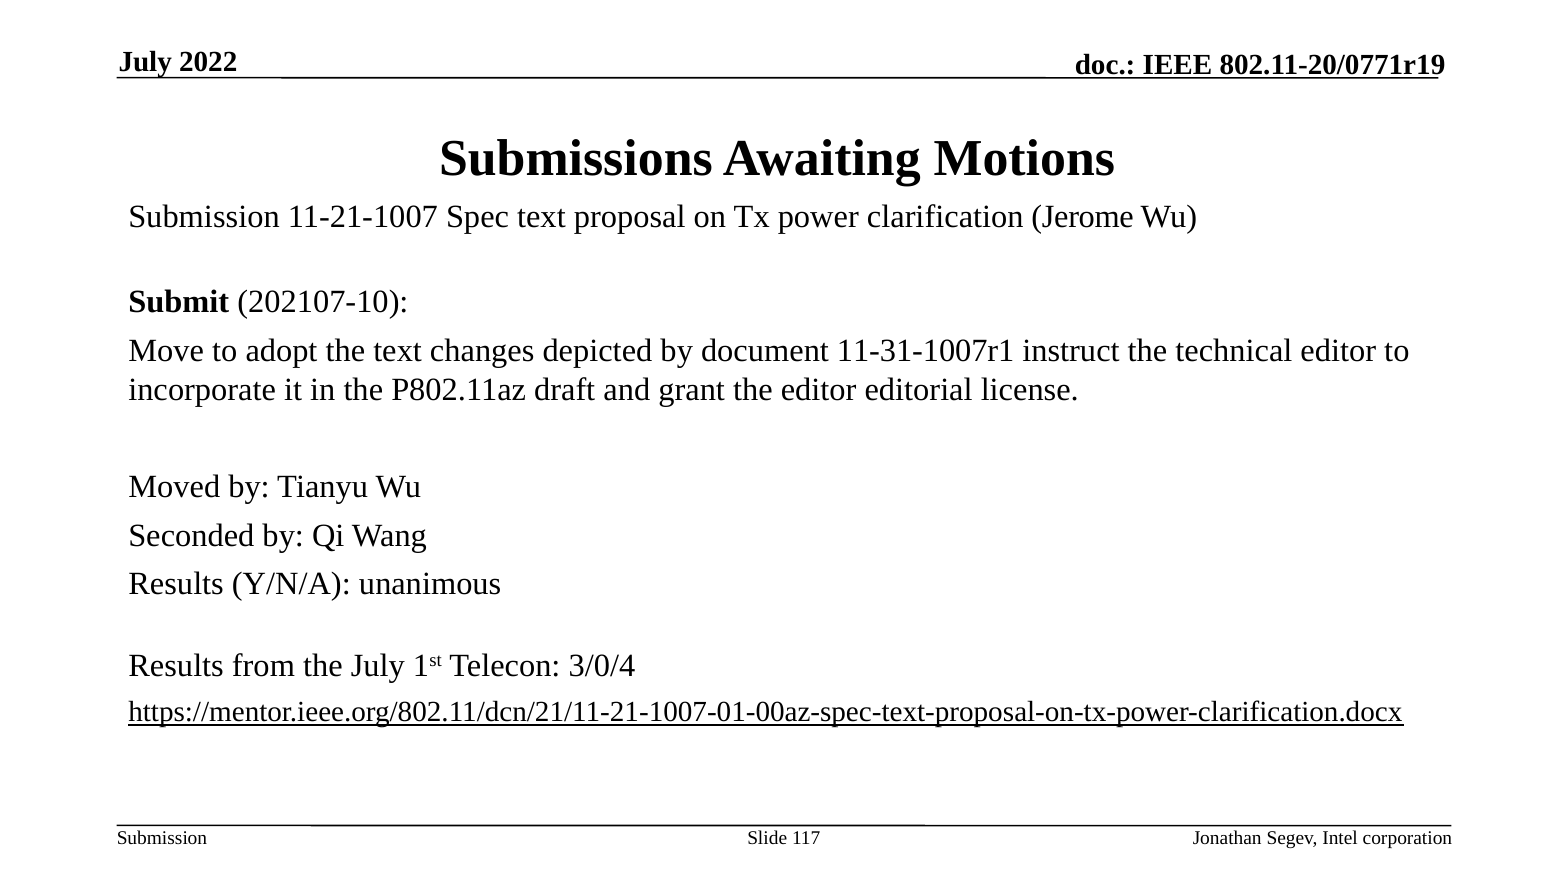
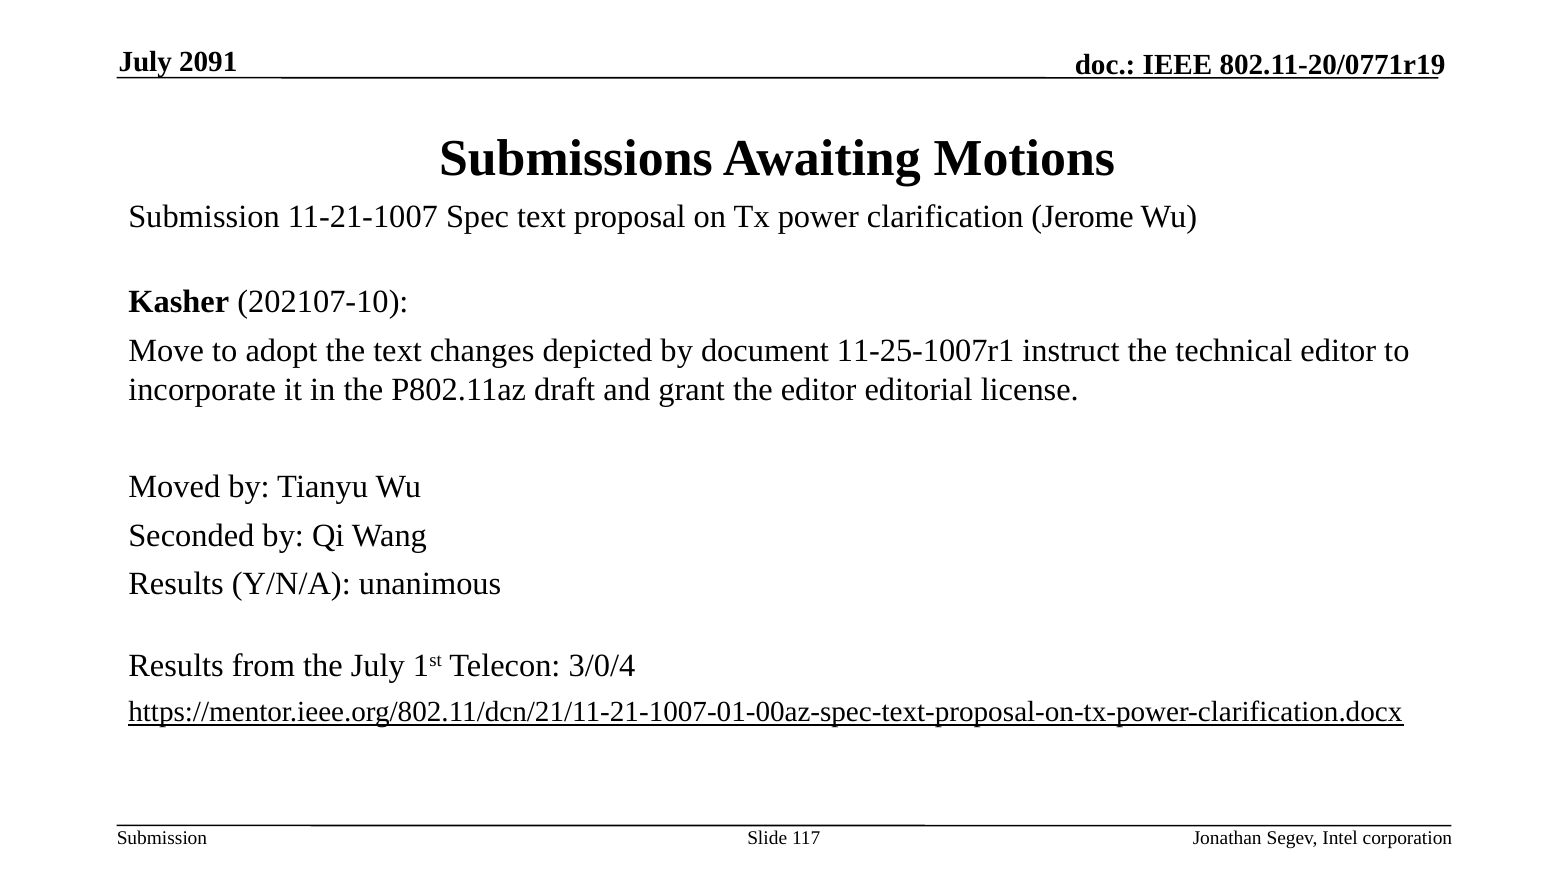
2022: 2022 -> 2091 (208, 62)
Submit: Submit -> Kasher (179, 303)
11-31-1007r1: 11-31-1007r1 -> 11-25-1007r1 (926, 351)
